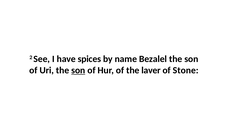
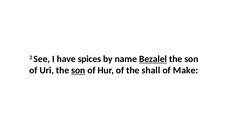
Bezalel underline: none -> present (153, 59)
laver: laver -> shall (151, 70)
Stone: Stone -> Make (186, 70)
